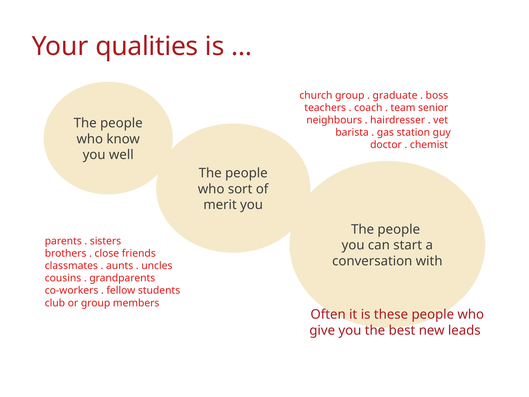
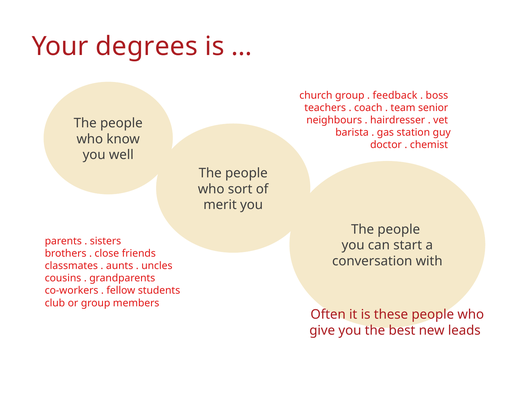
qualities: qualities -> degrees (147, 46)
graduate: graduate -> feedback (395, 95)
